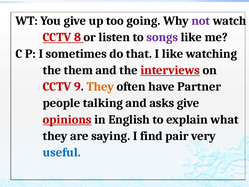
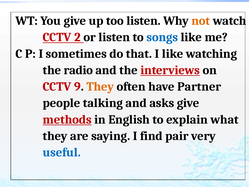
too going: going -> listen (144, 21)
not colour: purple -> orange (201, 21)
8: 8 -> 2 (77, 37)
songs colour: purple -> blue (162, 37)
them: them -> radio (78, 70)
opinions: opinions -> methods (67, 119)
